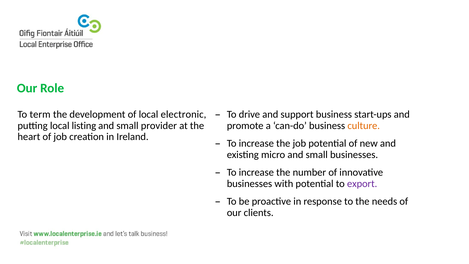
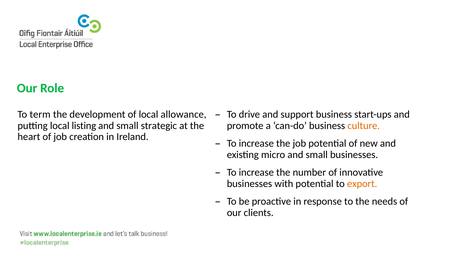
electronic: electronic -> allowance (184, 114)
provider: provider -> strategic (159, 126)
export colour: purple -> orange (362, 184)
